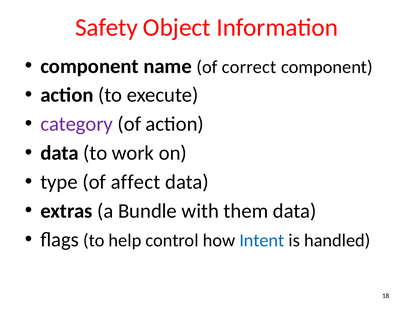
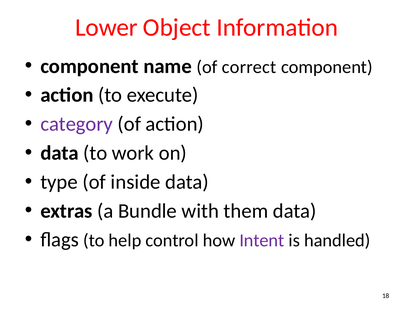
Safety: Safety -> Lower (106, 28)
affect: affect -> inside (136, 182)
Intent colour: blue -> purple (262, 241)
